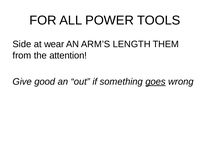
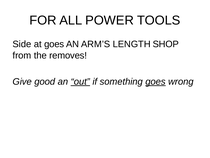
at wear: wear -> goes (54, 44)
THEM: THEM -> SHOP (166, 44)
attention: attention -> removes (68, 55)
out underline: none -> present (80, 81)
